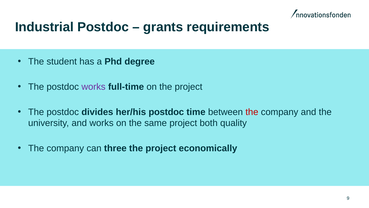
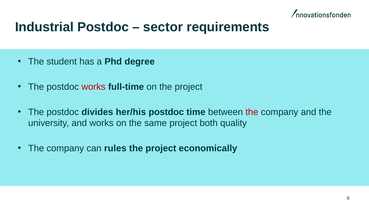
grants: grants -> sector (163, 27)
works colour: purple -> red (94, 87)
three: three -> rules (115, 148)
